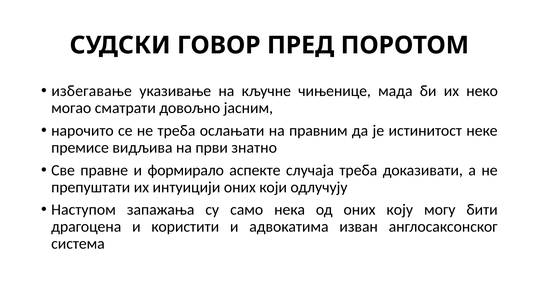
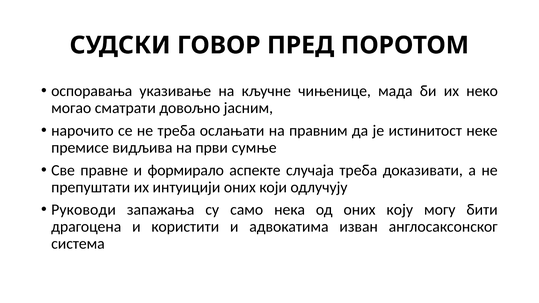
избегавање: избегавање -> оспоравања (92, 91)
знатно: знатно -> сумње (254, 148)
Наступом: Наступом -> Руководи (84, 210)
